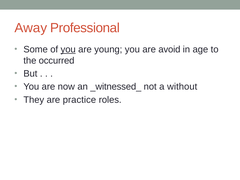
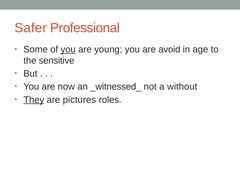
Away: Away -> Safer (31, 28)
occurred: occurred -> sensitive (57, 61)
They underline: none -> present (34, 100)
practice: practice -> pictures (79, 100)
